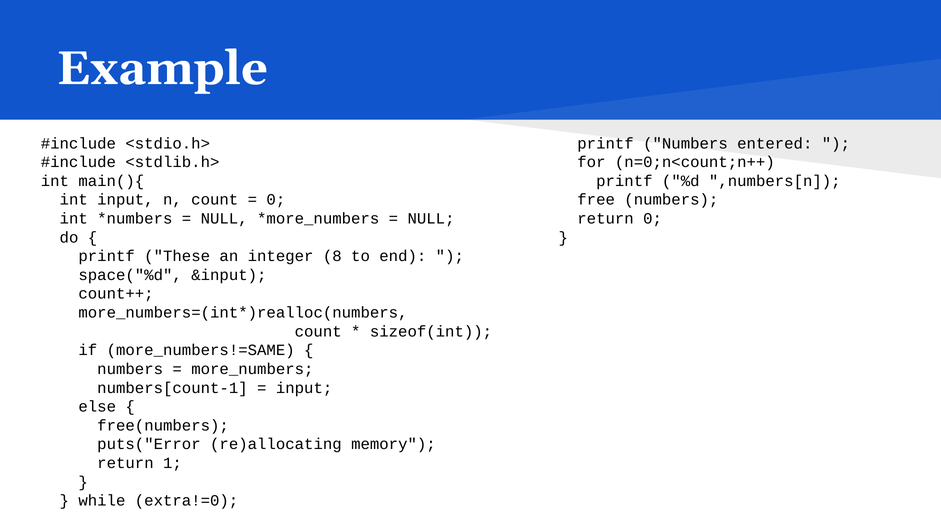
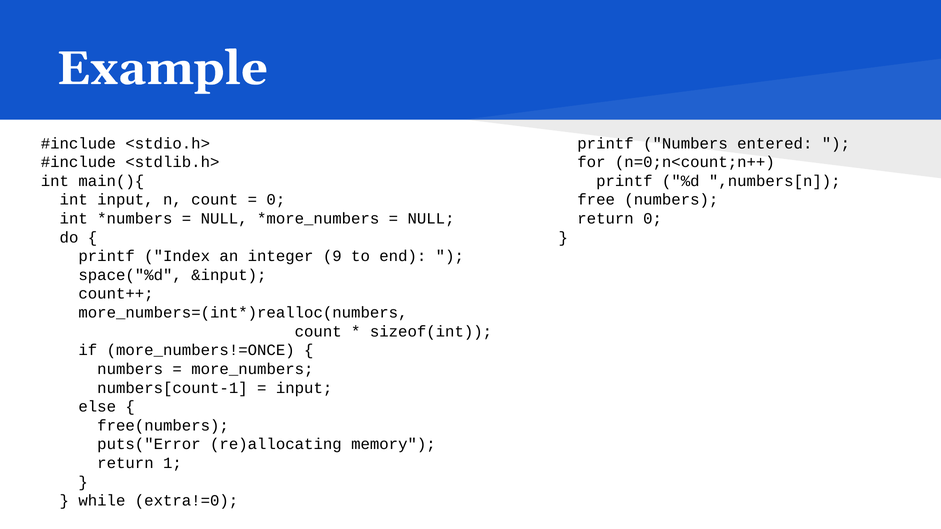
These: These -> Index (177, 256)
8: 8 -> 9 (332, 256)
more_numbers!=SAME: more_numbers!=SAME -> more_numbers!=ONCE (201, 350)
